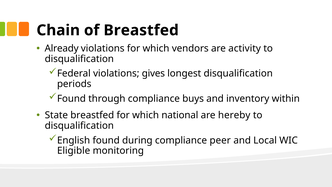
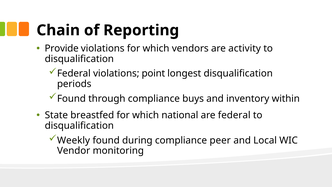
of Breastfed: Breastfed -> Reporting (141, 30)
Already: Already -> Provide (62, 48)
gives: gives -> point (153, 73)
are hereby: hereby -> federal (234, 115)
English: English -> Weekly (74, 140)
Eligible: Eligible -> Vendor (74, 151)
